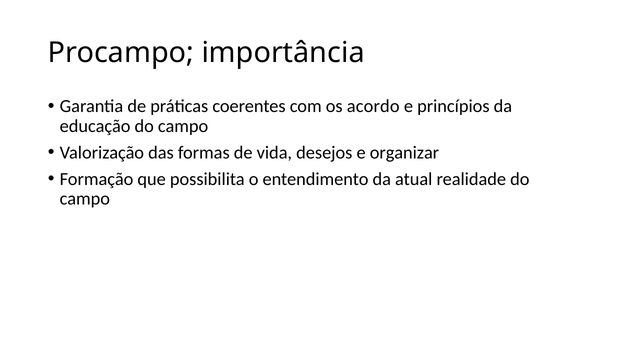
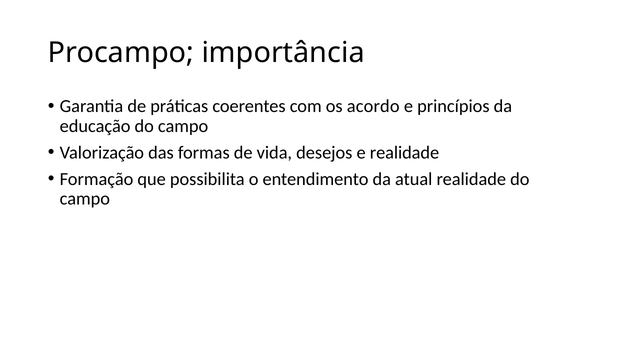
e organizar: organizar -> realidade (404, 153)
